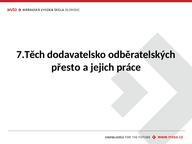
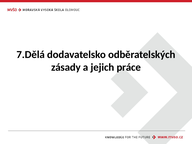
7.Těch: 7.Těch -> 7.Dělá (31, 55)
přesto: přesto -> zásady (66, 67)
